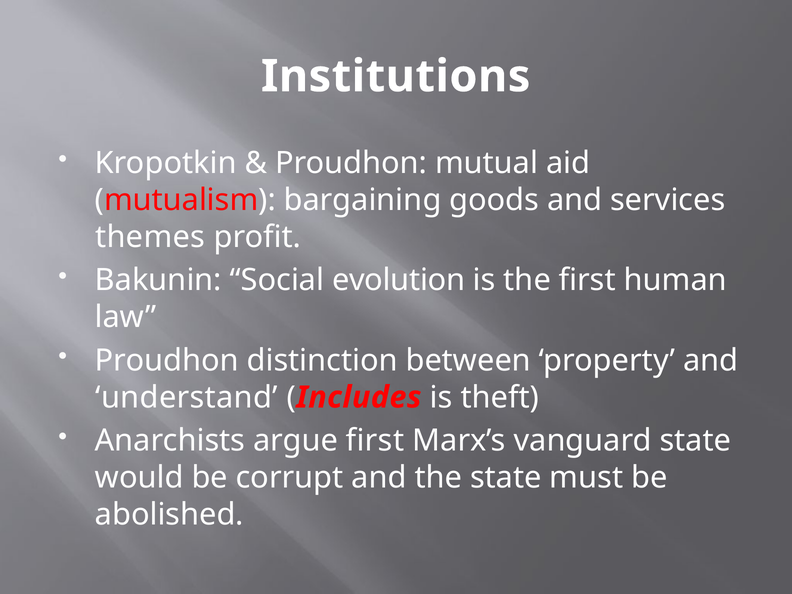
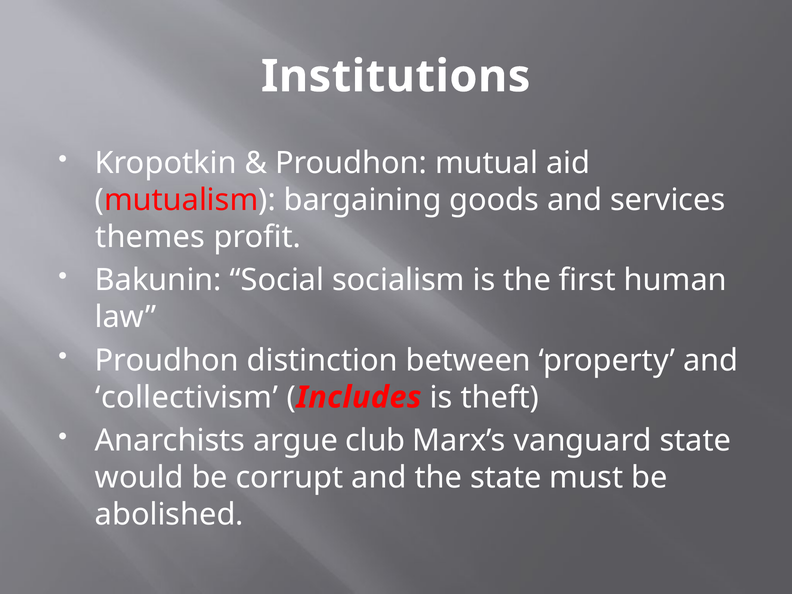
evolution: evolution -> socialism (398, 280)
understand: understand -> collectivism (187, 397)
argue first: first -> club (375, 441)
